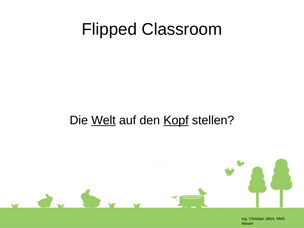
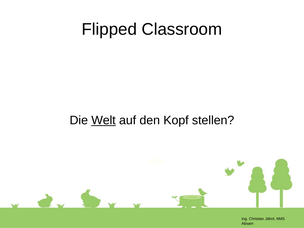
Kopf underline: present -> none (176, 120)
